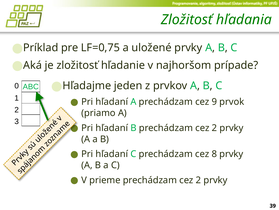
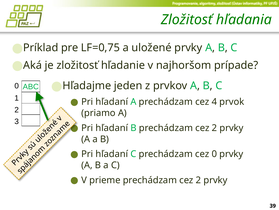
9: 9 -> 4 (214, 101)
cez 8: 8 -> 0 (214, 154)
